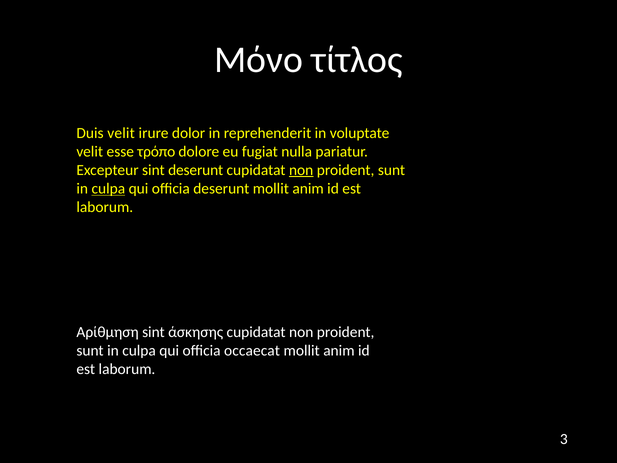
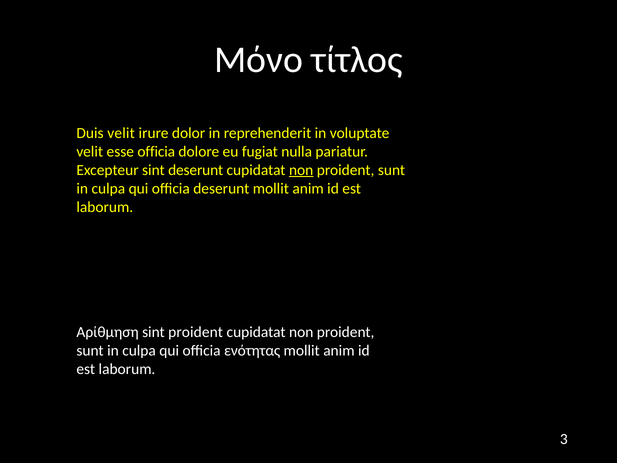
esse τρόπο: τρόπο -> officia (156, 151)
culpa underline: present -> none (108, 188)
sint άσκησης: άσκησης -> proident (196, 332)
occaecat: occaecat -> ενότητας (252, 351)
